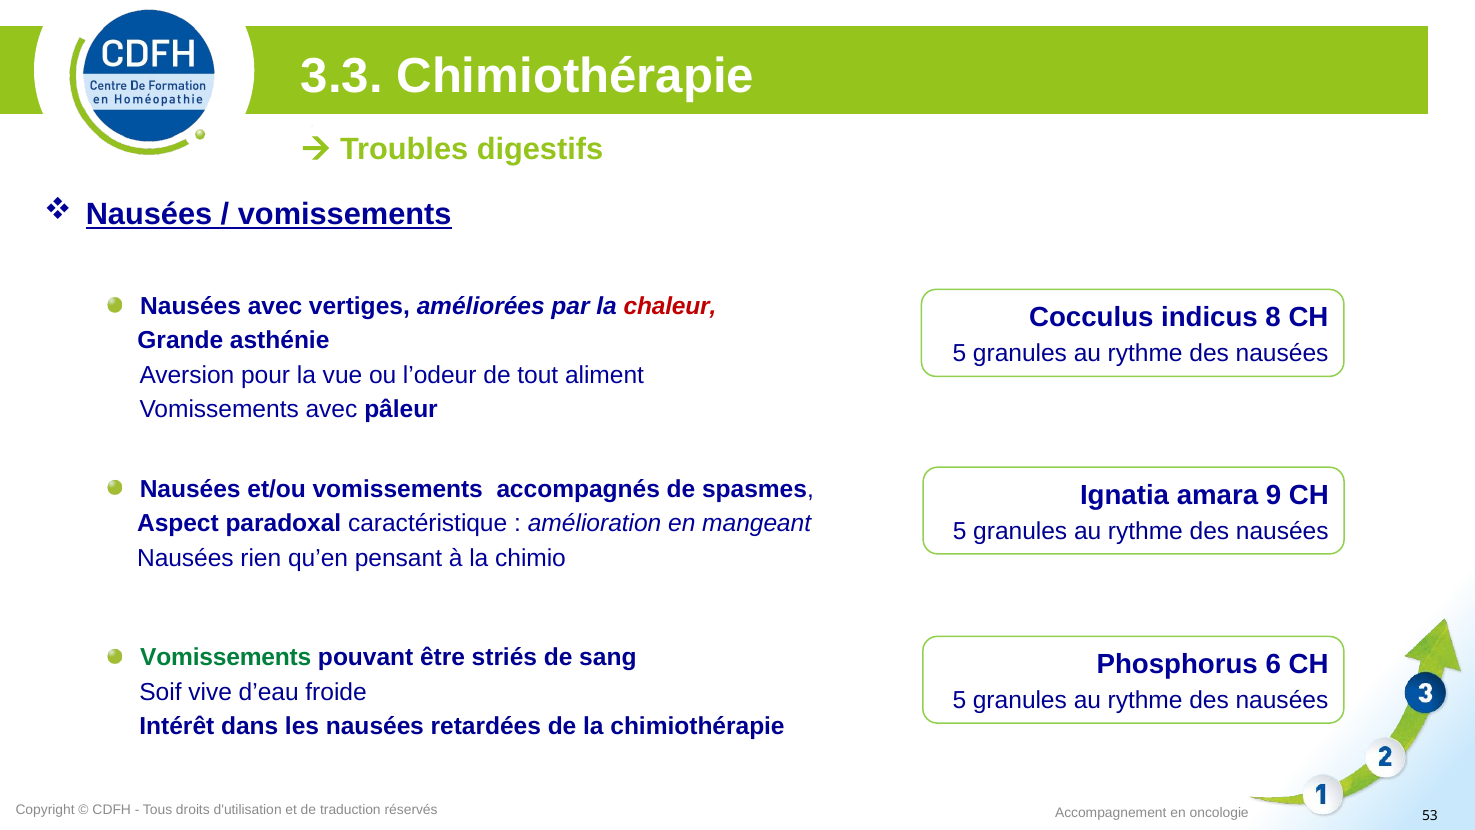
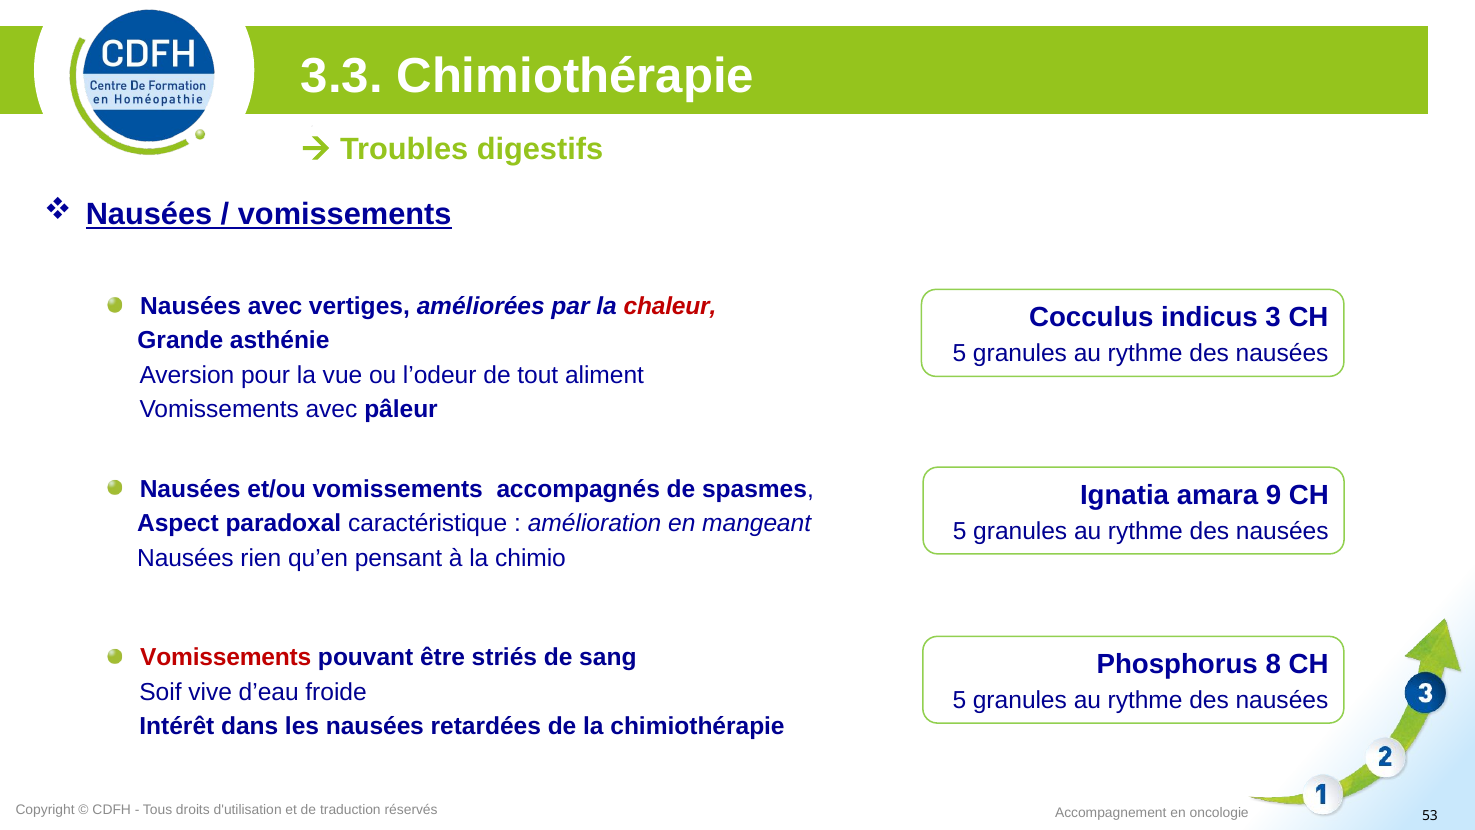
8: 8 -> 3 (1273, 317)
Vomissements colour: green -> red (226, 658)
6: 6 -> 8 (1273, 664)
